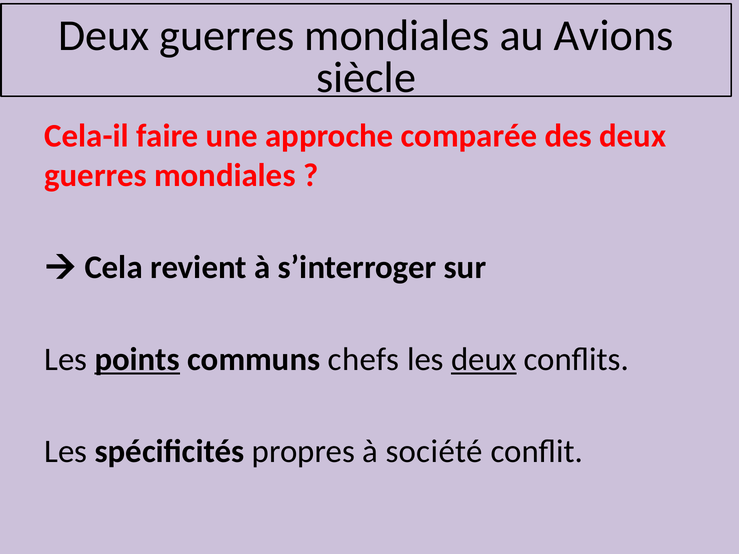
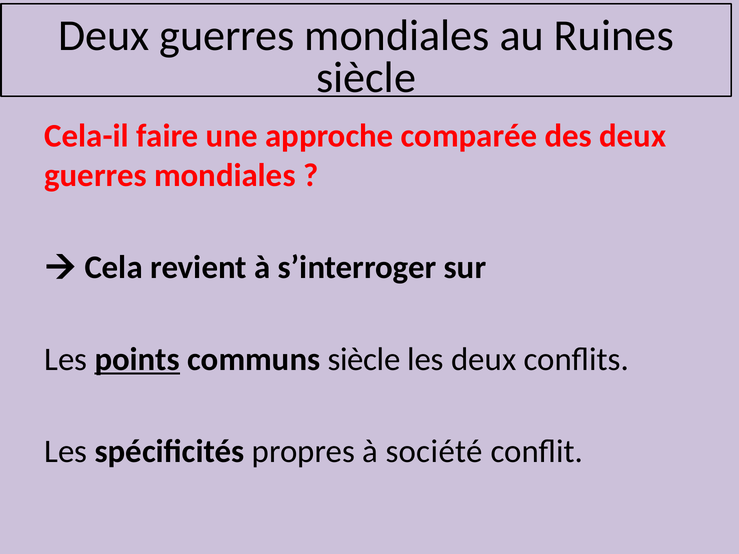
Avions: Avions -> Ruines (614, 36)
communs chefs: chefs -> siècle (364, 360)
deux underline: present -> none (484, 360)
